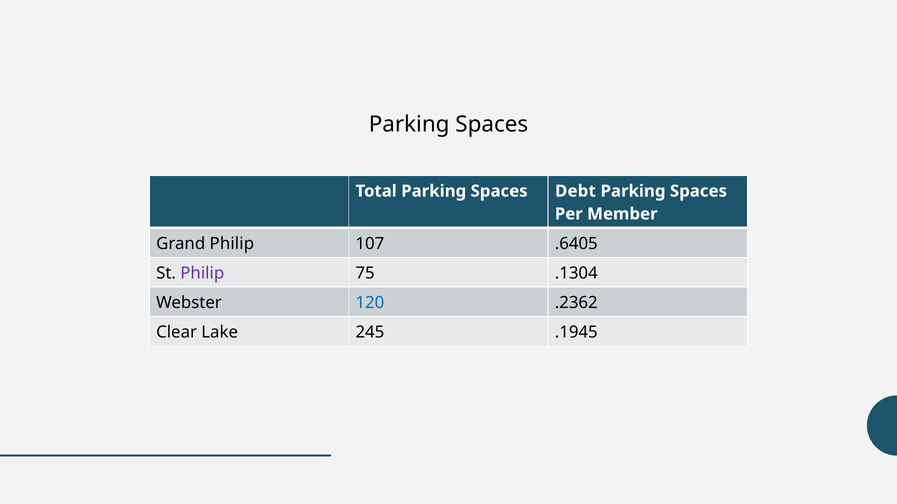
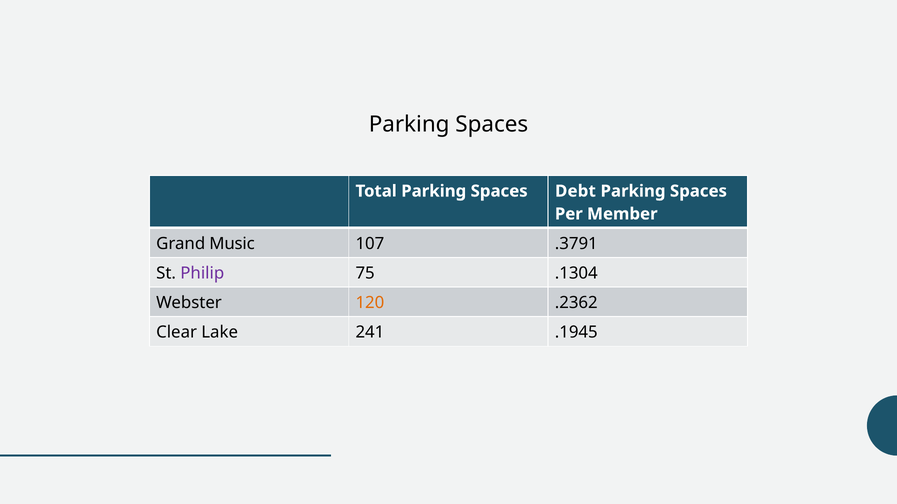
Grand Philip: Philip -> Music (232, 244)
.6405: .6405 -> .3791 (576, 244)
120 colour: blue -> orange (370, 303)
245: 245 -> 241 (370, 333)
